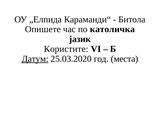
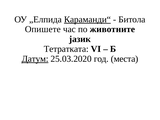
Караманди“ underline: none -> present (87, 19)
католичка: католичка -> животните (112, 29)
Користите: Користите -> Тетратката (66, 49)
